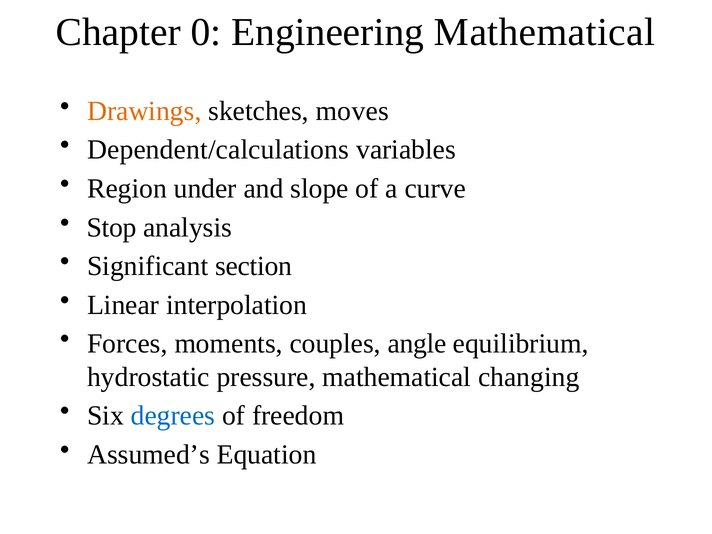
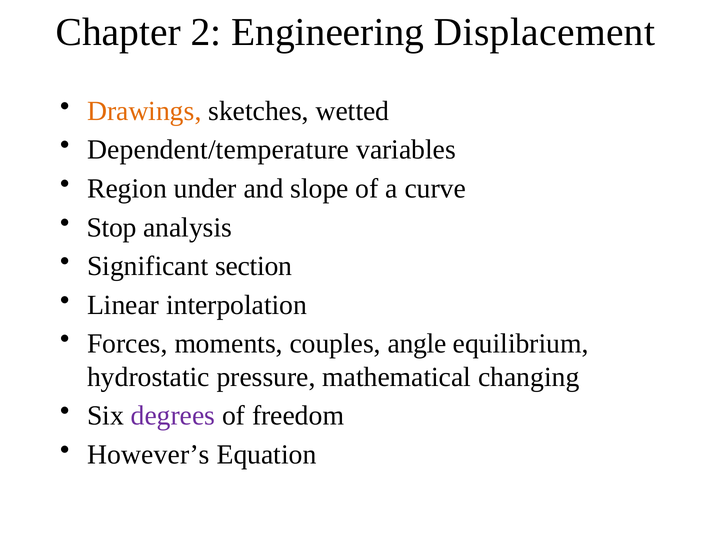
0: 0 -> 2 (206, 32)
Engineering Mathematical: Mathematical -> Displacement (545, 32)
moves: moves -> wetted (353, 111)
Dependent/calculations: Dependent/calculations -> Dependent/temperature (218, 150)
degrees colour: blue -> purple (173, 416)
Assumed’s: Assumed’s -> However’s (148, 455)
